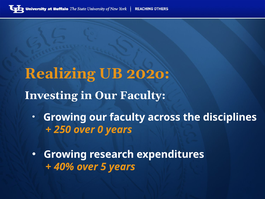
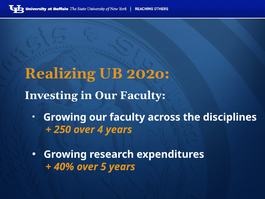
0: 0 -> 4 (100, 129)
